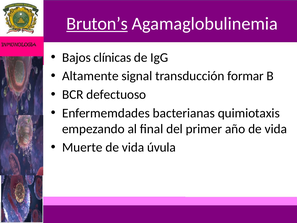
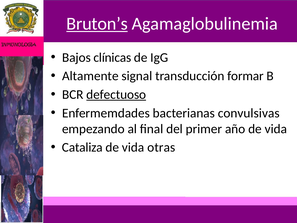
defectuoso underline: none -> present (116, 94)
quimiotaxis: quimiotaxis -> convulsivas (249, 113)
Muerte: Muerte -> Cataliza (82, 147)
úvula: úvula -> otras (161, 147)
